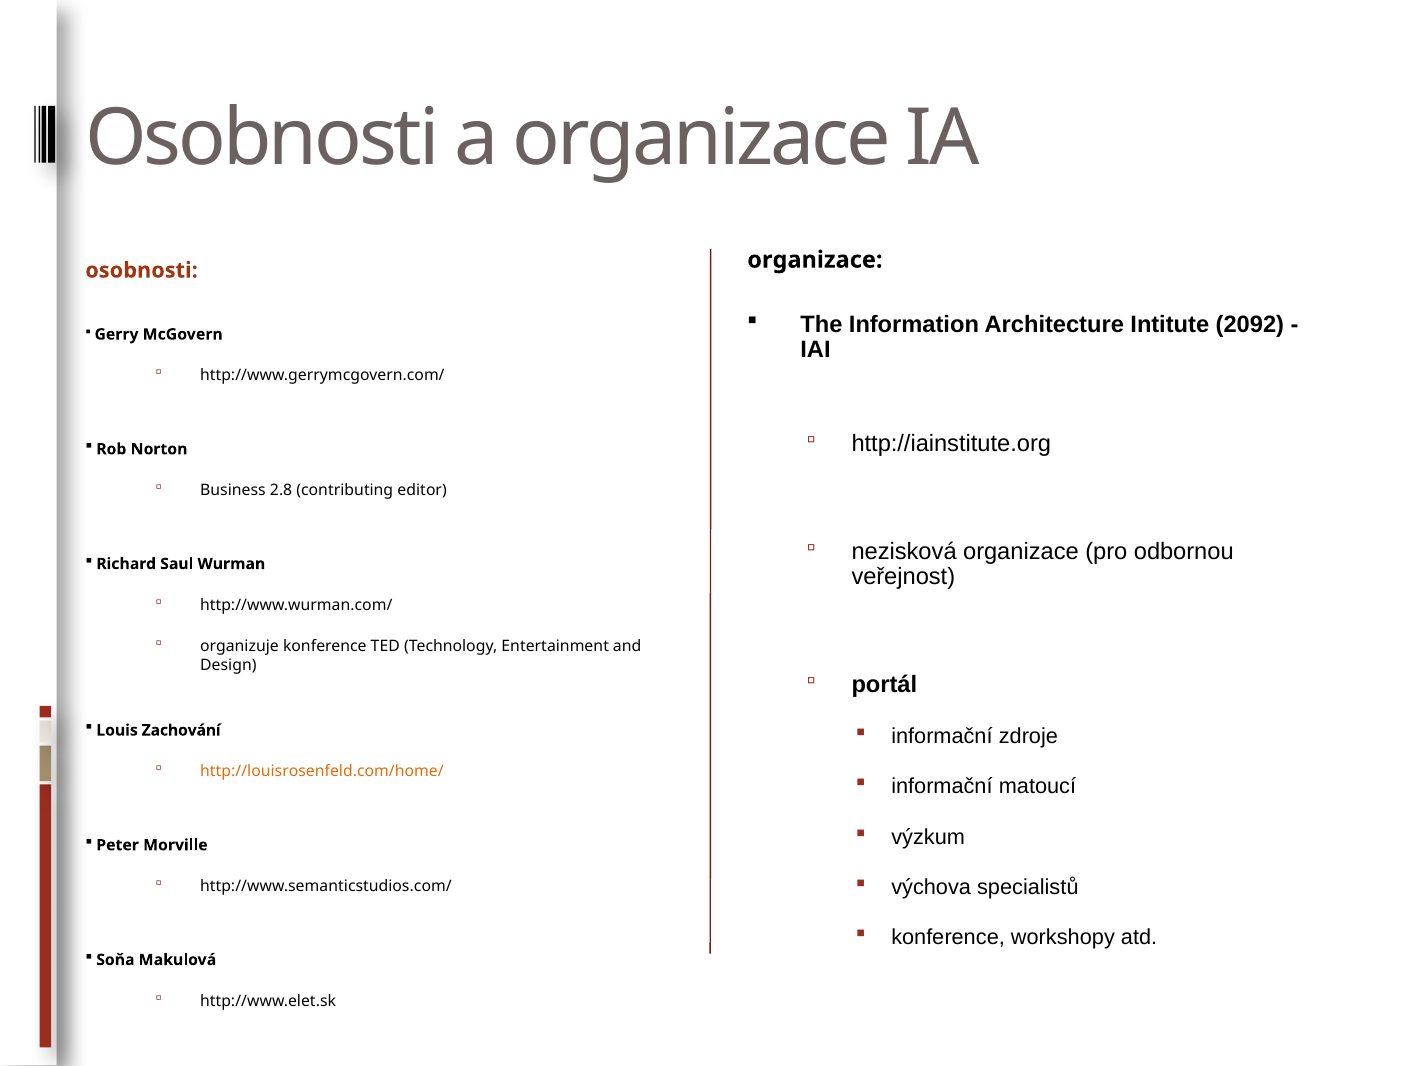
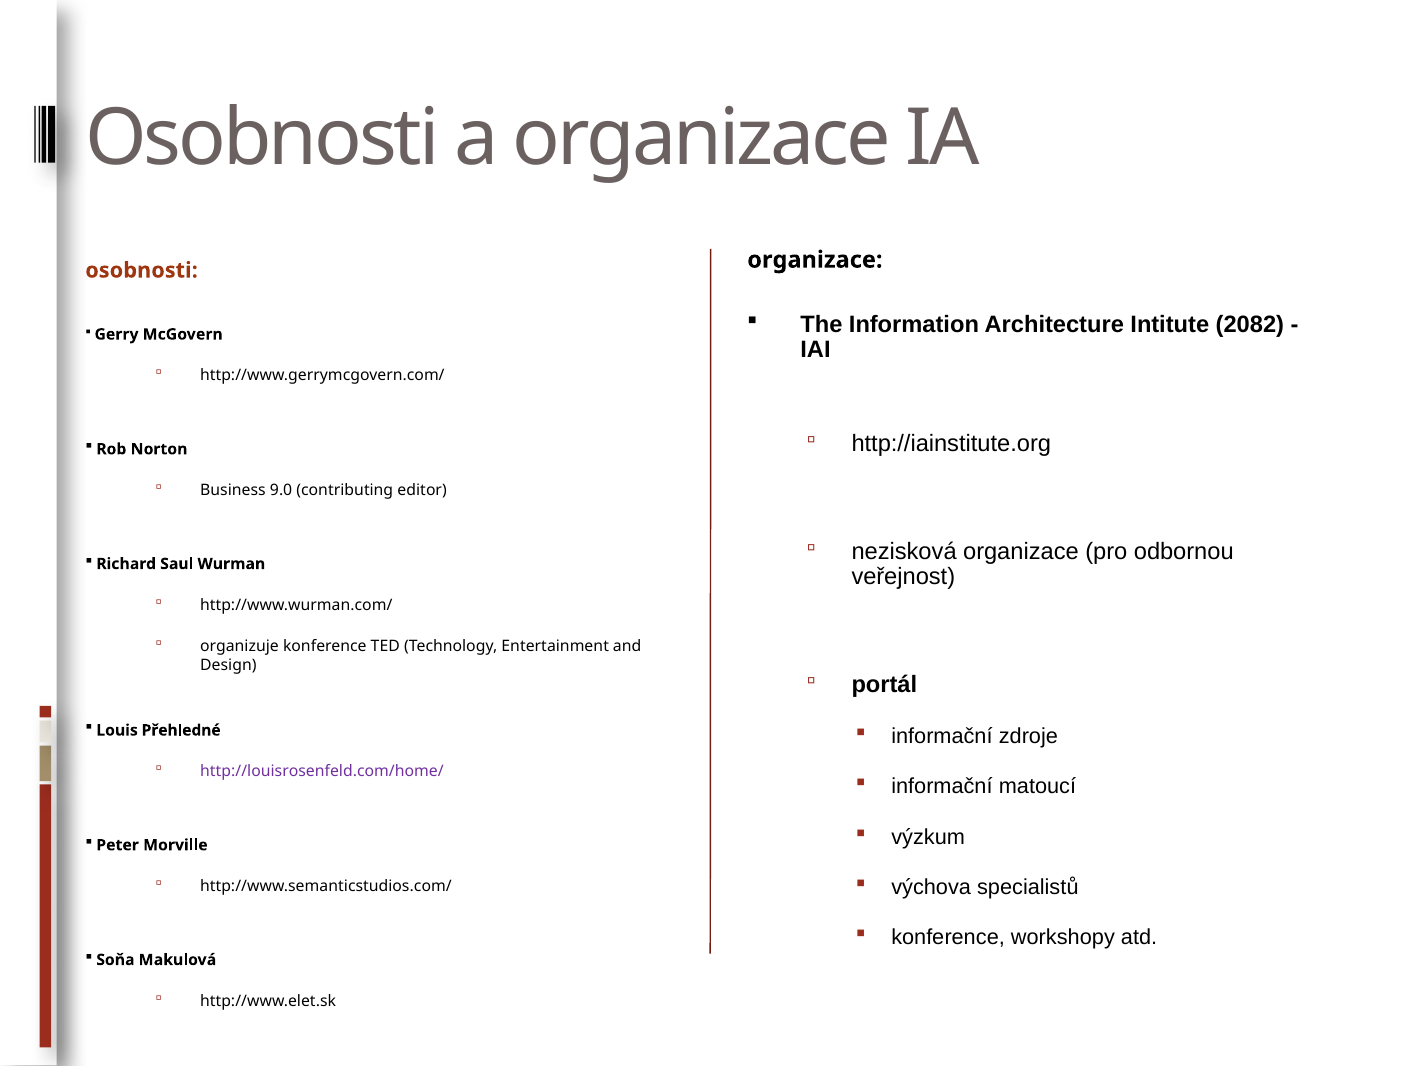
2092: 2092 -> 2082 (1250, 324)
2.8: 2.8 -> 9.0 (281, 490)
Zachování: Zachování -> Přehledné (181, 730)
http://louisrosenfeld.com/home/ colour: orange -> purple (322, 771)
